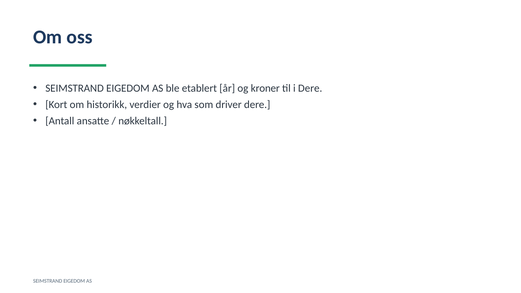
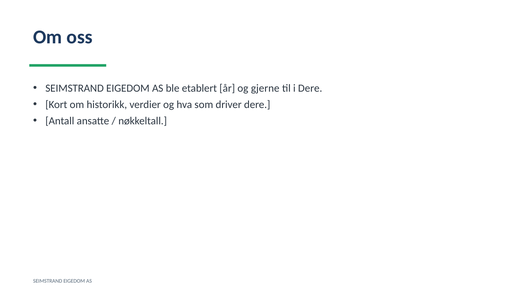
kroner: kroner -> gjerne (265, 88)
